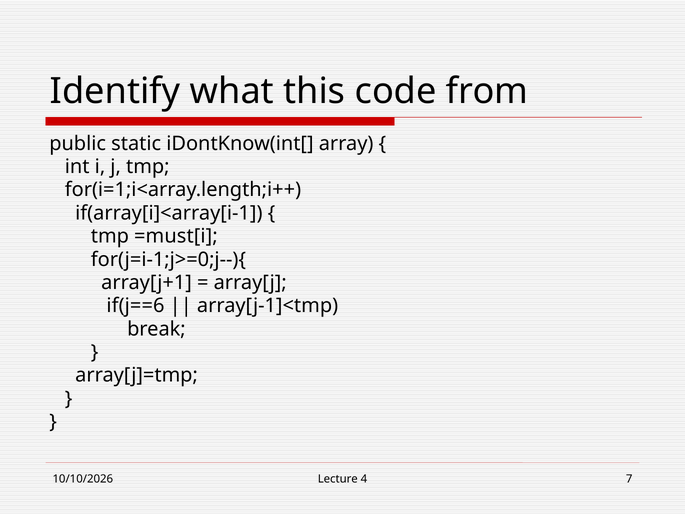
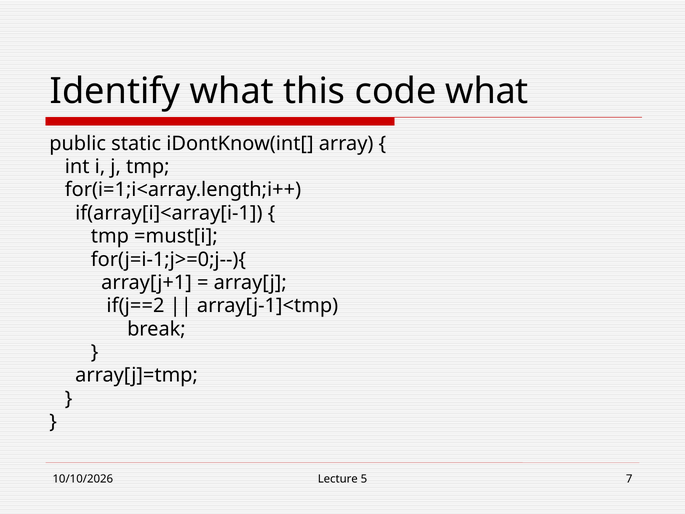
code from: from -> what (487, 91)
if(j==6: if(j==6 -> if(j==2 (135, 306)
4: 4 -> 5 (364, 479)
